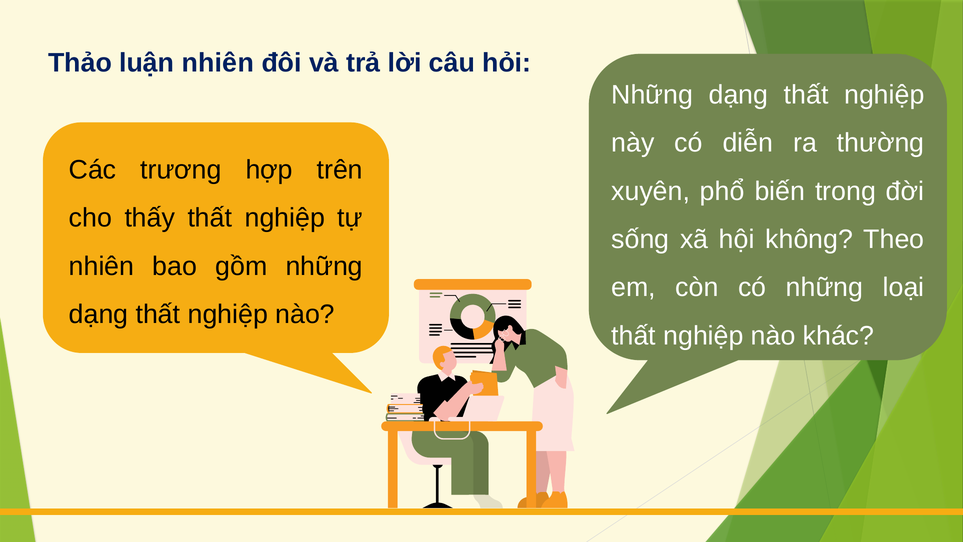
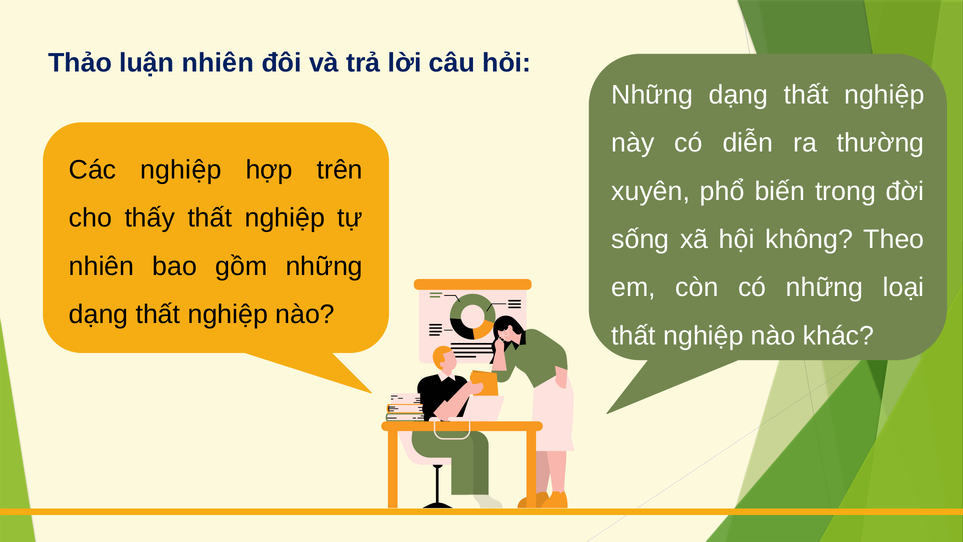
Các trương: trương -> nghiệp (181, 170)
